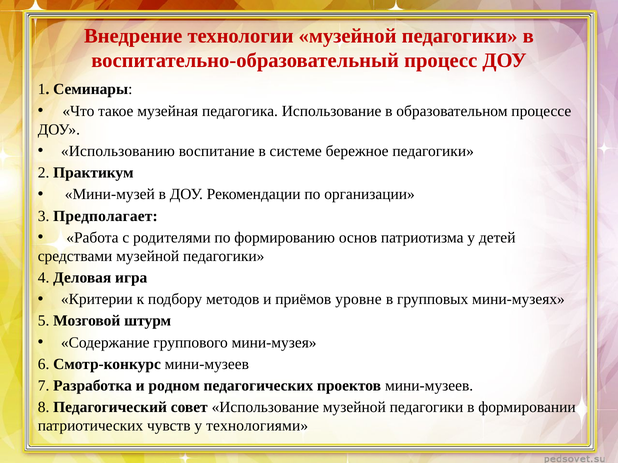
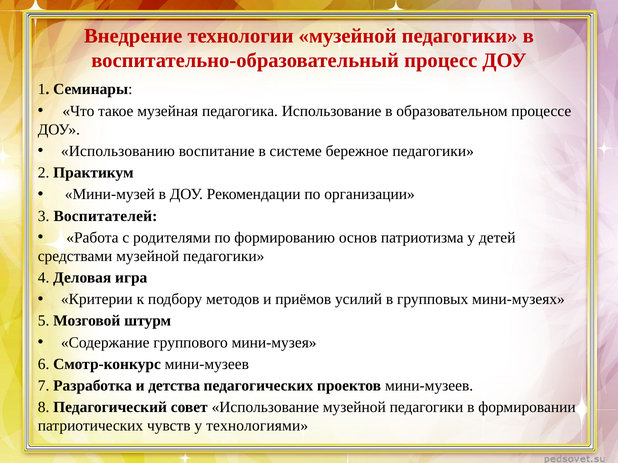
Предполагает: Предполагает -> Воспитателей (105, 216)
уровне: уровне -> усилий (359, 300)
родном: родном -> детства (174, 386)
